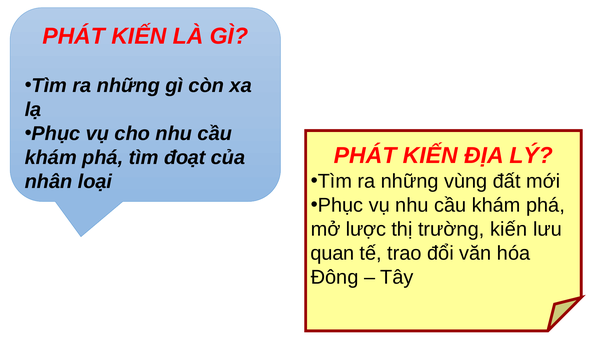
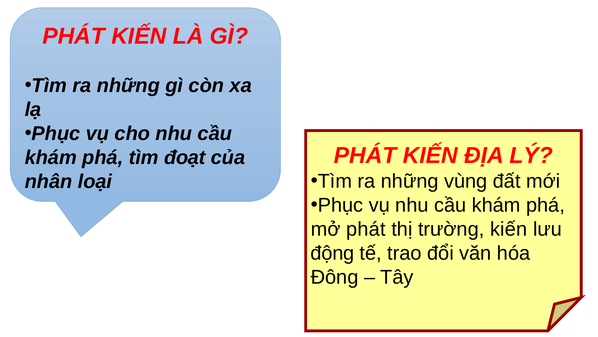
mở lược: lược -> phát (366, 229)
quan: quan -> động (333, 253)
